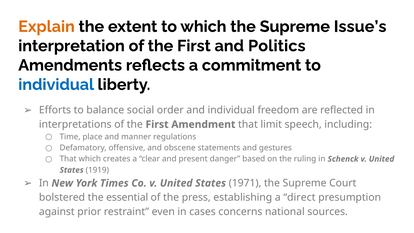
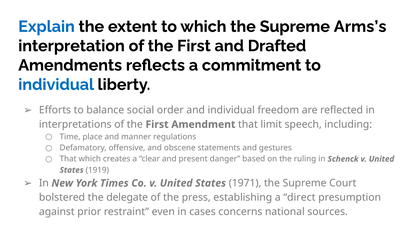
Explain colour: orange -> blue (47, 27)
Issue’s: Issue’s -> Arms’s (360, 27)
Politics: Politics -> Drafted (277, 46)
essential: essential -> delegate (127, 197)
